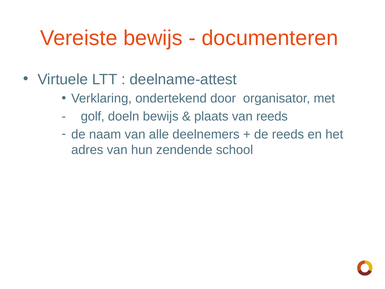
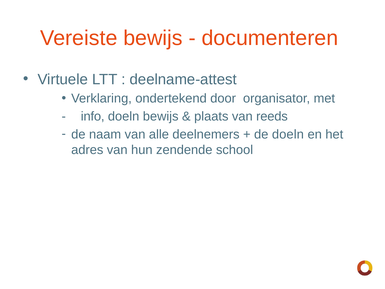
golf: golf -> info (93, 116)
de reeds: reeds -> doeln (288, 134)
